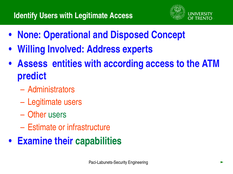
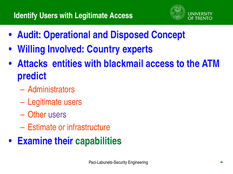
None: None -> Audit (29, 35)
Address: Address -> Country (103, 49)
Assess: Assess -> Attacks (33, 64)
according: according -> blackmail (124, 64)
users colour: green -> purple (57, 115)
